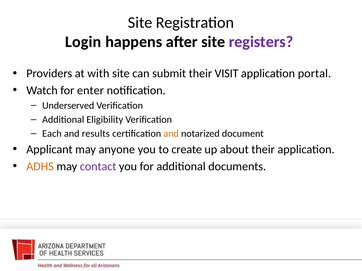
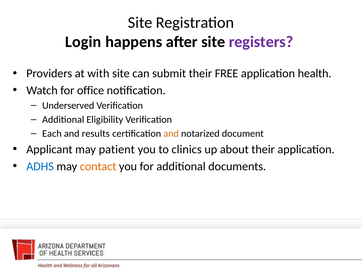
VISIT: VISIT -> FREE (227, 74)
portal: portal -> health (315, 74)
enter: enter -> office (91, 91)
anyone: anyone -> patient (117, 150)
create: create -> clinics (187, 150)
ADHS colour: orange -> blue (40, 167)
contact colour: purple -> orange (98, 167)
